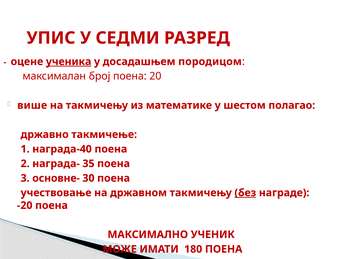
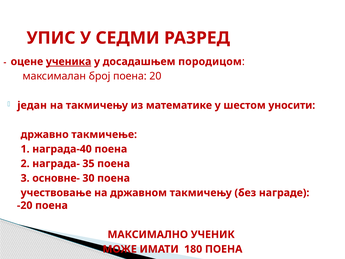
више: више -> један (32, 105)
полагао: полагао -> уносити (292, 105)
без underline: present -> none (245, 193)
